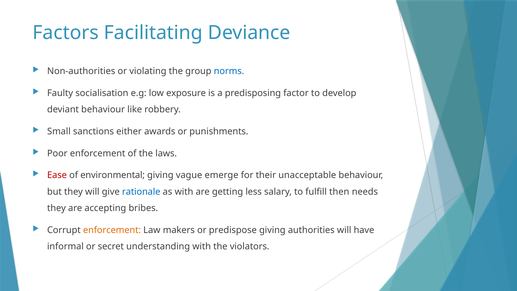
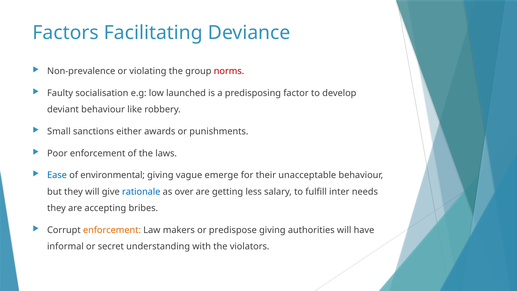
Non-authorities: Non-authorities -> Non-prevalence (81, 71)
norms colour: blue -> red (229, 71)
exposure: exposure -> launched (186, 93)
Ease colour: red -> blue (57, 175)
as with: with -> over (184, 192)
then: then -> inter (339, 192)
